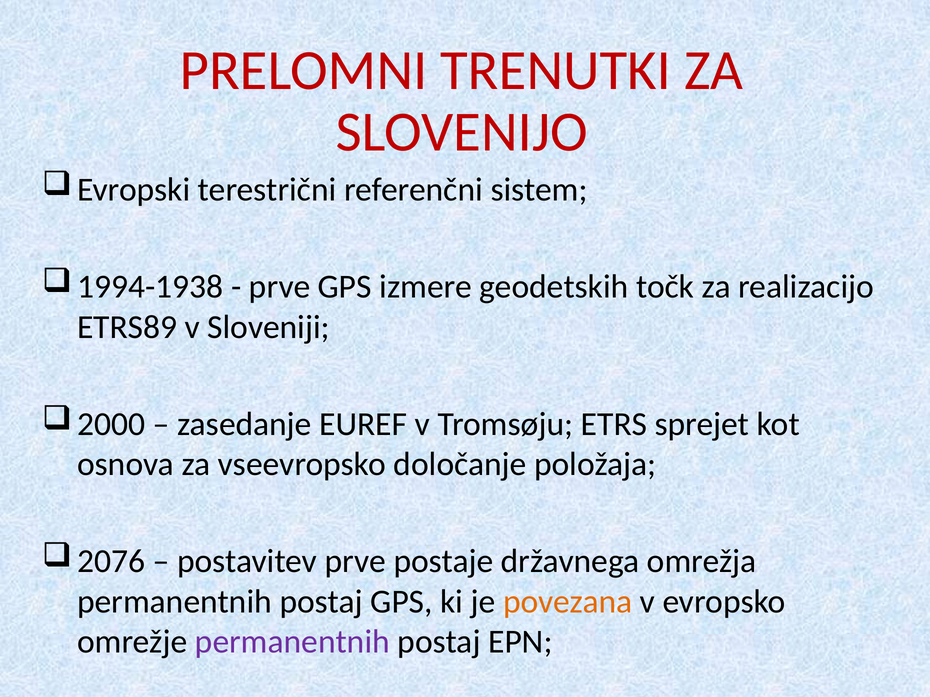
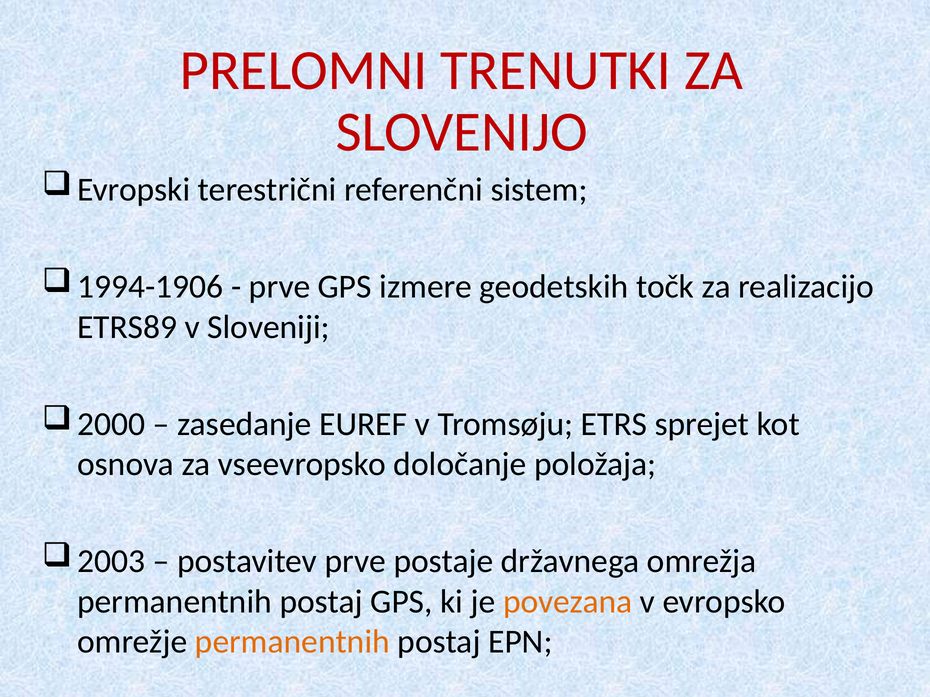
1994-1938: 1994-1938 -> 1994-1906 (150, 287)
2076: 2076 -> 2003 (111, 562)
permanentnih colour: purple -> orange (292, 642)
